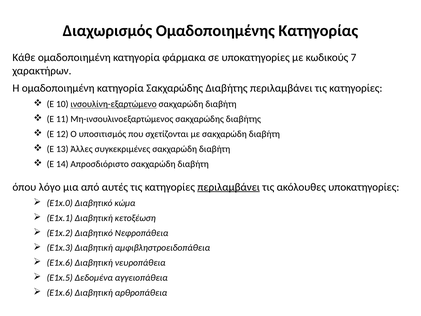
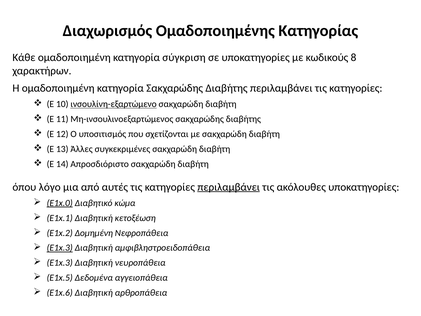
φάρμακα: φάρμακα -> σύγκριση (184, 57)
7: 7 -> 8 (354, 57)
E1x.0 underline: none -> present (60, 203)
E1x.2 Διαβητικό: Διαβητικό -> Δομημένη (94, 233)
E1x.3 underline: none -> present (60, 248)
E1x.6: E1x.6 -> E1x.3 (60, 263)
